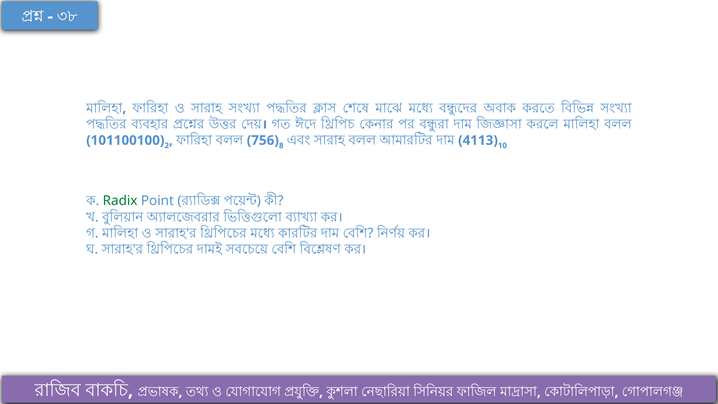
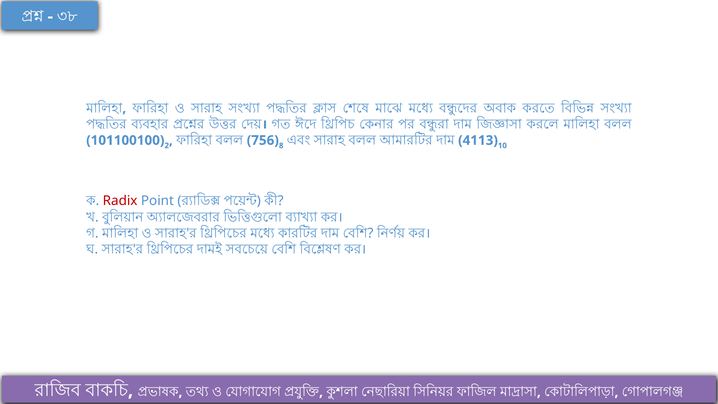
Radix colour: green -> red (120, 201)
